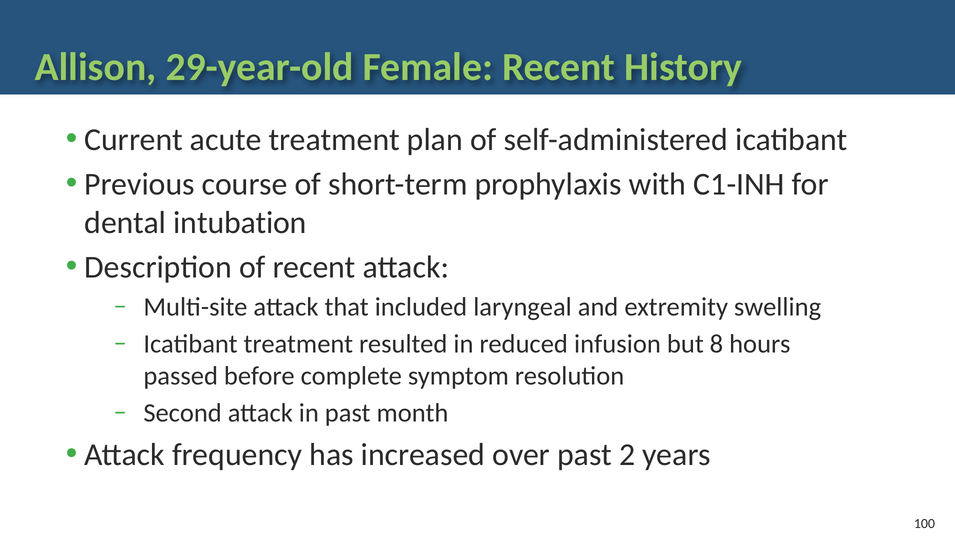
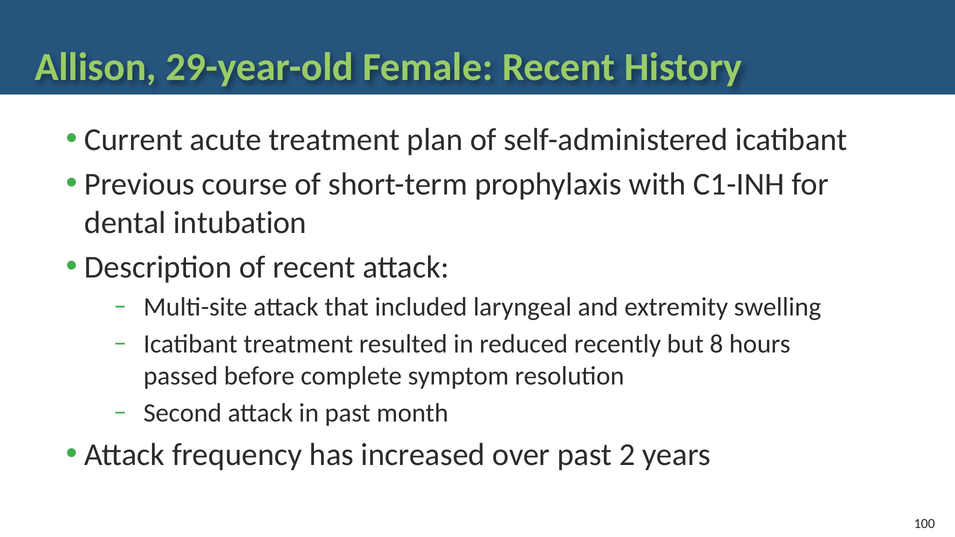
infusion: infusion -> recently (618, 344)
